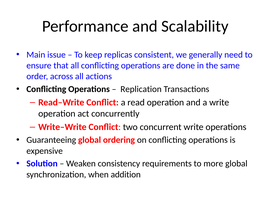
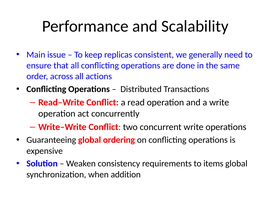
Replication: Replication -> Distributed (141, 89)
more: more -> items (213, 164)
